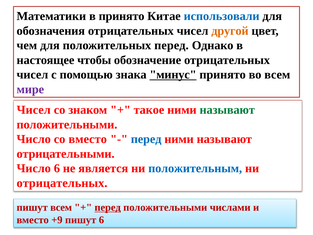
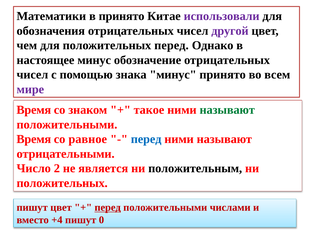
использовали colour: blue -> purple (222, 16)
другой colour: orange -> purple (230, 31)
настоящее чтобы: чтобы -> минус (94, 60)
минус underline: present -> none (173, 75)
Чисел: Чисел -> Время (34, 110)
Число: Число -> Время (34, 139)
со вместо: вместо -> равное (88, 139)
Число 6: 6 -> 2 (57, 168)
положительным colour: blue -> black (195, 168)
отрицательных: отрицательных -> положительных (62, 183)
пишут всем: всем -> цвет (61, 207)
+9: +9 -> +4 (57, 220)
пишут 6: 6 -> 0 (101, 220)
